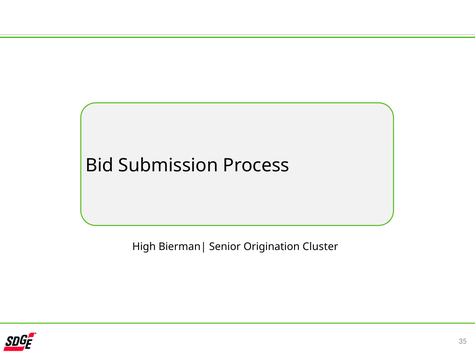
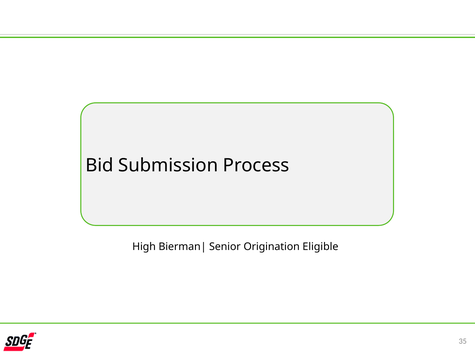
Cluster: Cluster -> Eligible (320, 247)
